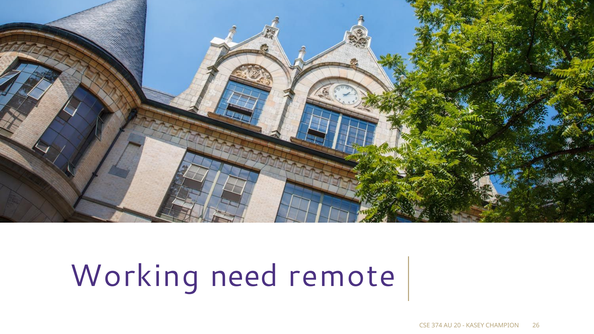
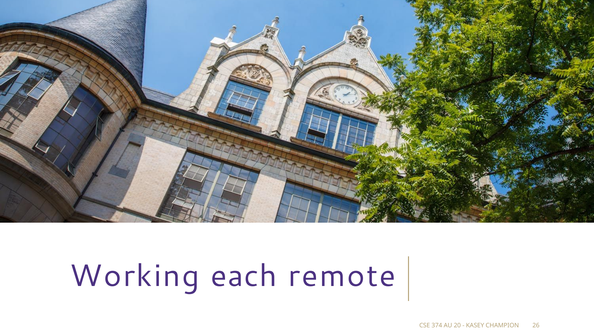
need: need -> each (244, 276)
